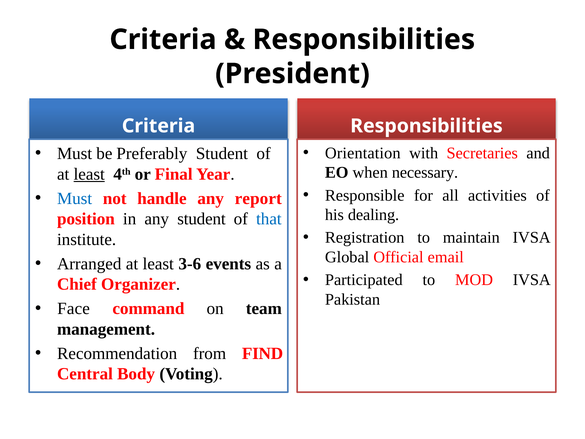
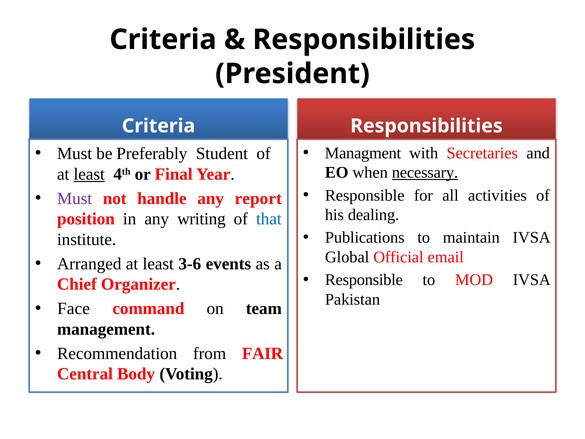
Orientation: Orientation -> Managment (363, 153)
necessary underline: none -> present (425, 172)
Must colour: blue -> purple (75, 198)
any student: student -> writing (201, 219)
Registration: Registration -> Publications (365, 237)
Participated: Participated -> Responsible (364, 280)
FIND: FIND -> FAIR (263, 353)
